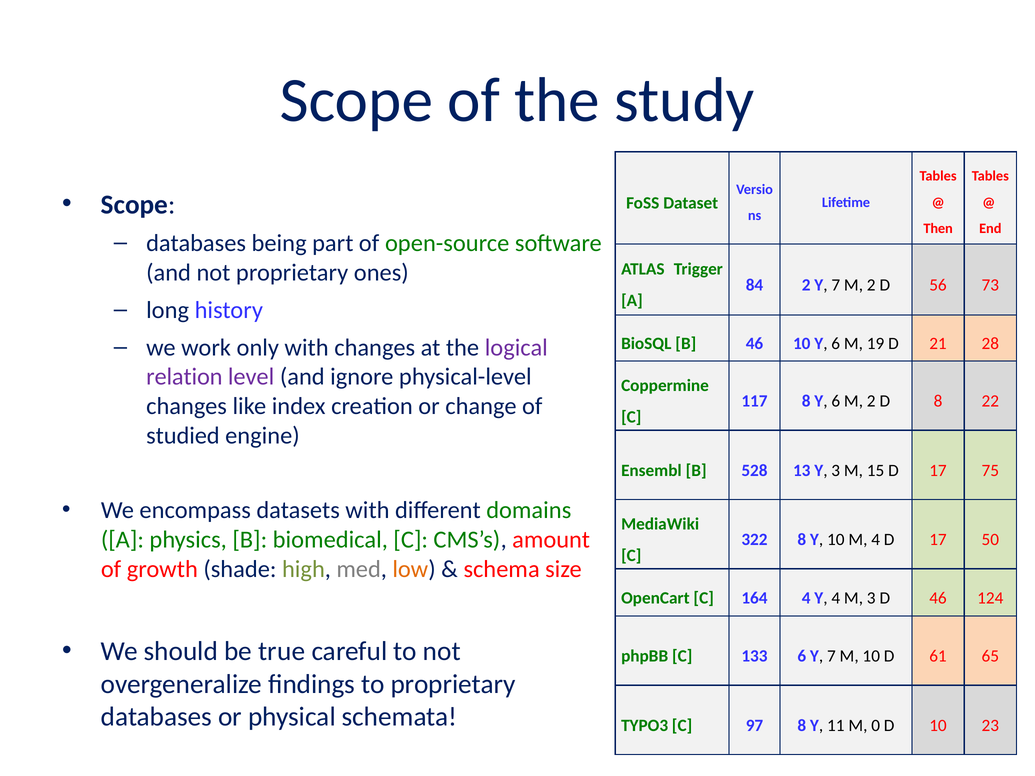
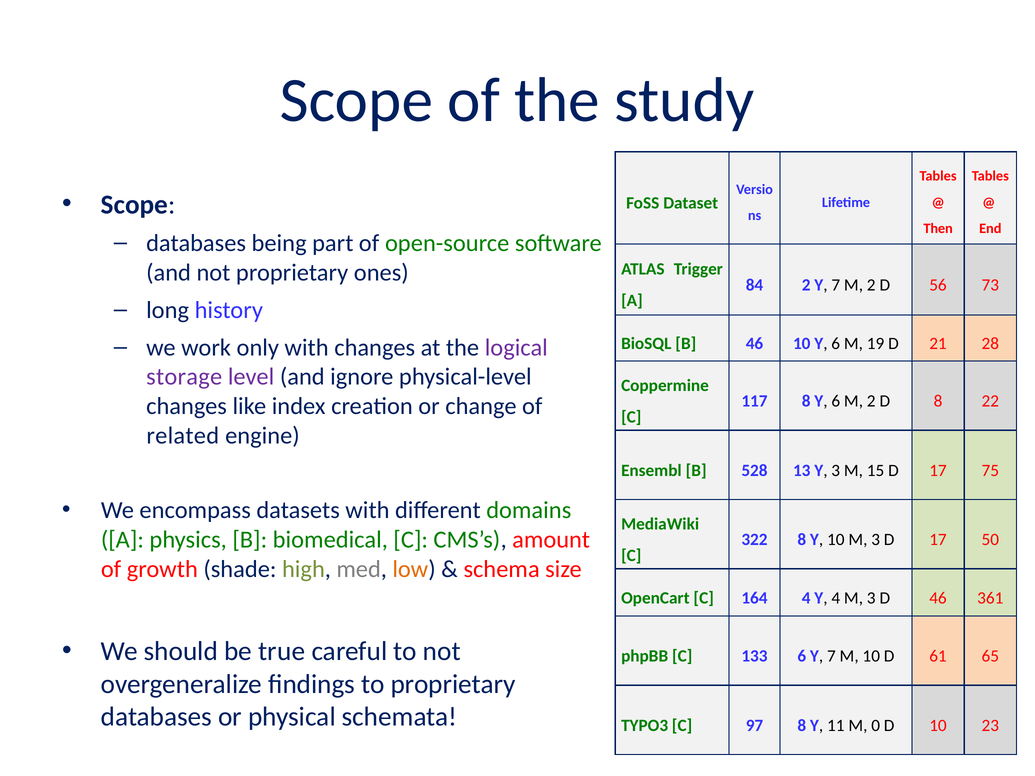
relation: relation -> storage (184, 377)
studied: studied -> related (183, 436)
10 M 4: 4 -> 3 (876, 540)
124: 124 -> 361 (990, 598)
